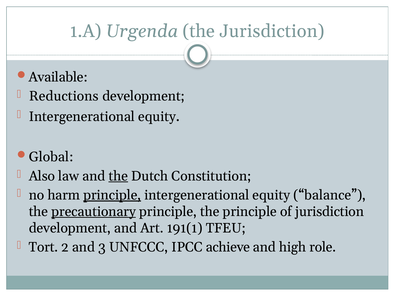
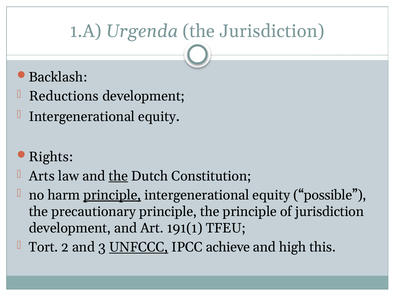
Available: Available -> Backlash (58, 77)
Global: Global -> Rights (51, 157)
Also: Also -> Arts (42, 176)
balance: balance -> possible (330, 195)
precautionary underline: present -> none (94, 212)
UNFCCC underline: none -> present (139, 247)
role: role -> this (323, 247)
